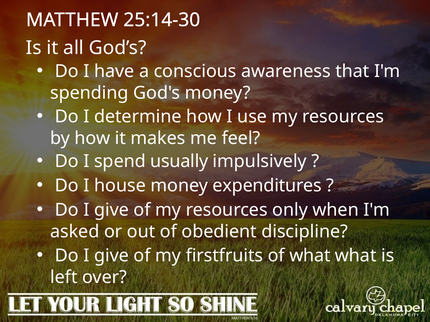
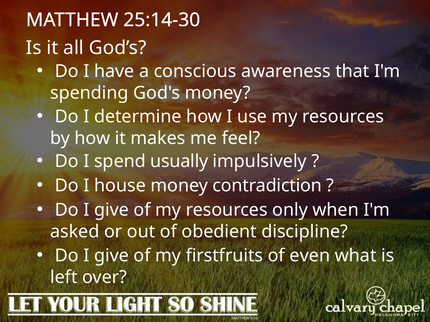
expenditures: expenditures -> contradiction (267, 186)
of what: what -> even (310, 256)
